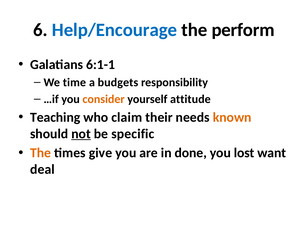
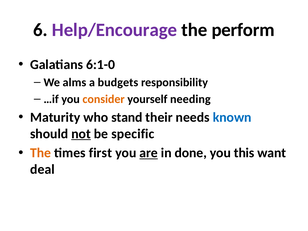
Help/Encourage colour: blue -> purple (115, 30)
6:1-1: 6:1-1 -> 6:1-0 (101, 65)
time: time -> alms (74, 82)
attitude: attitude -> needing (190, 99)
Teaching: Teaching -> Maturity (55, 117)
claim: claim -> stand (127, 117)
known colour: orange -> blue (232, 117)
give: give -> first (100, 153)
are underline: none -> present (149, 153)
lost: lost -> this (244, 153)
